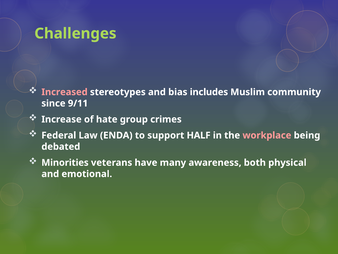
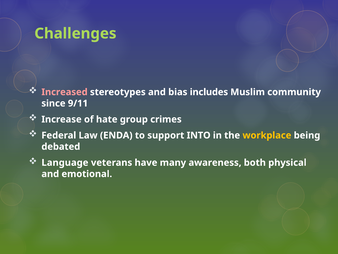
HALF: HALF -> INTO (199, 135)
workplace colour: pink -> yellow (267, 135)
Minorities: Minorities -> Language (65, 162)
